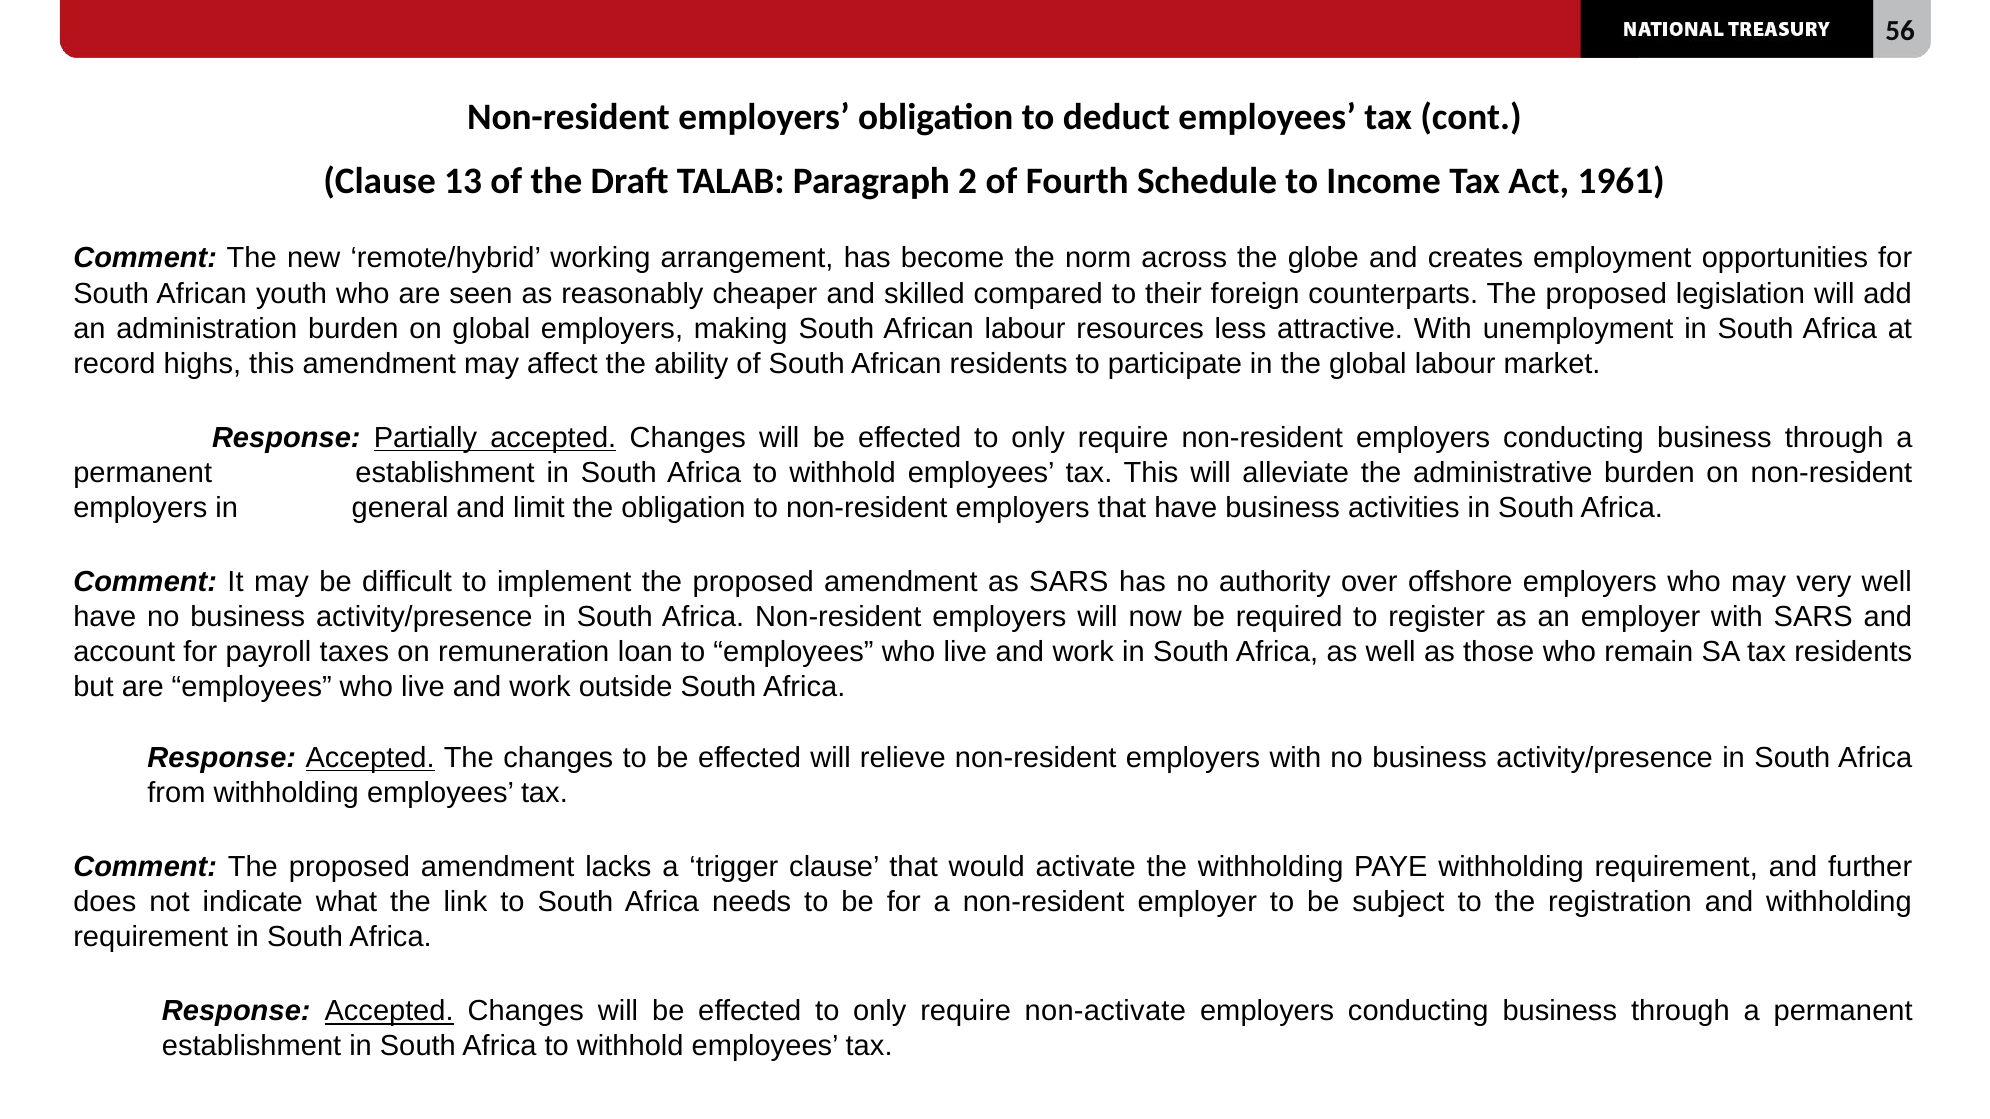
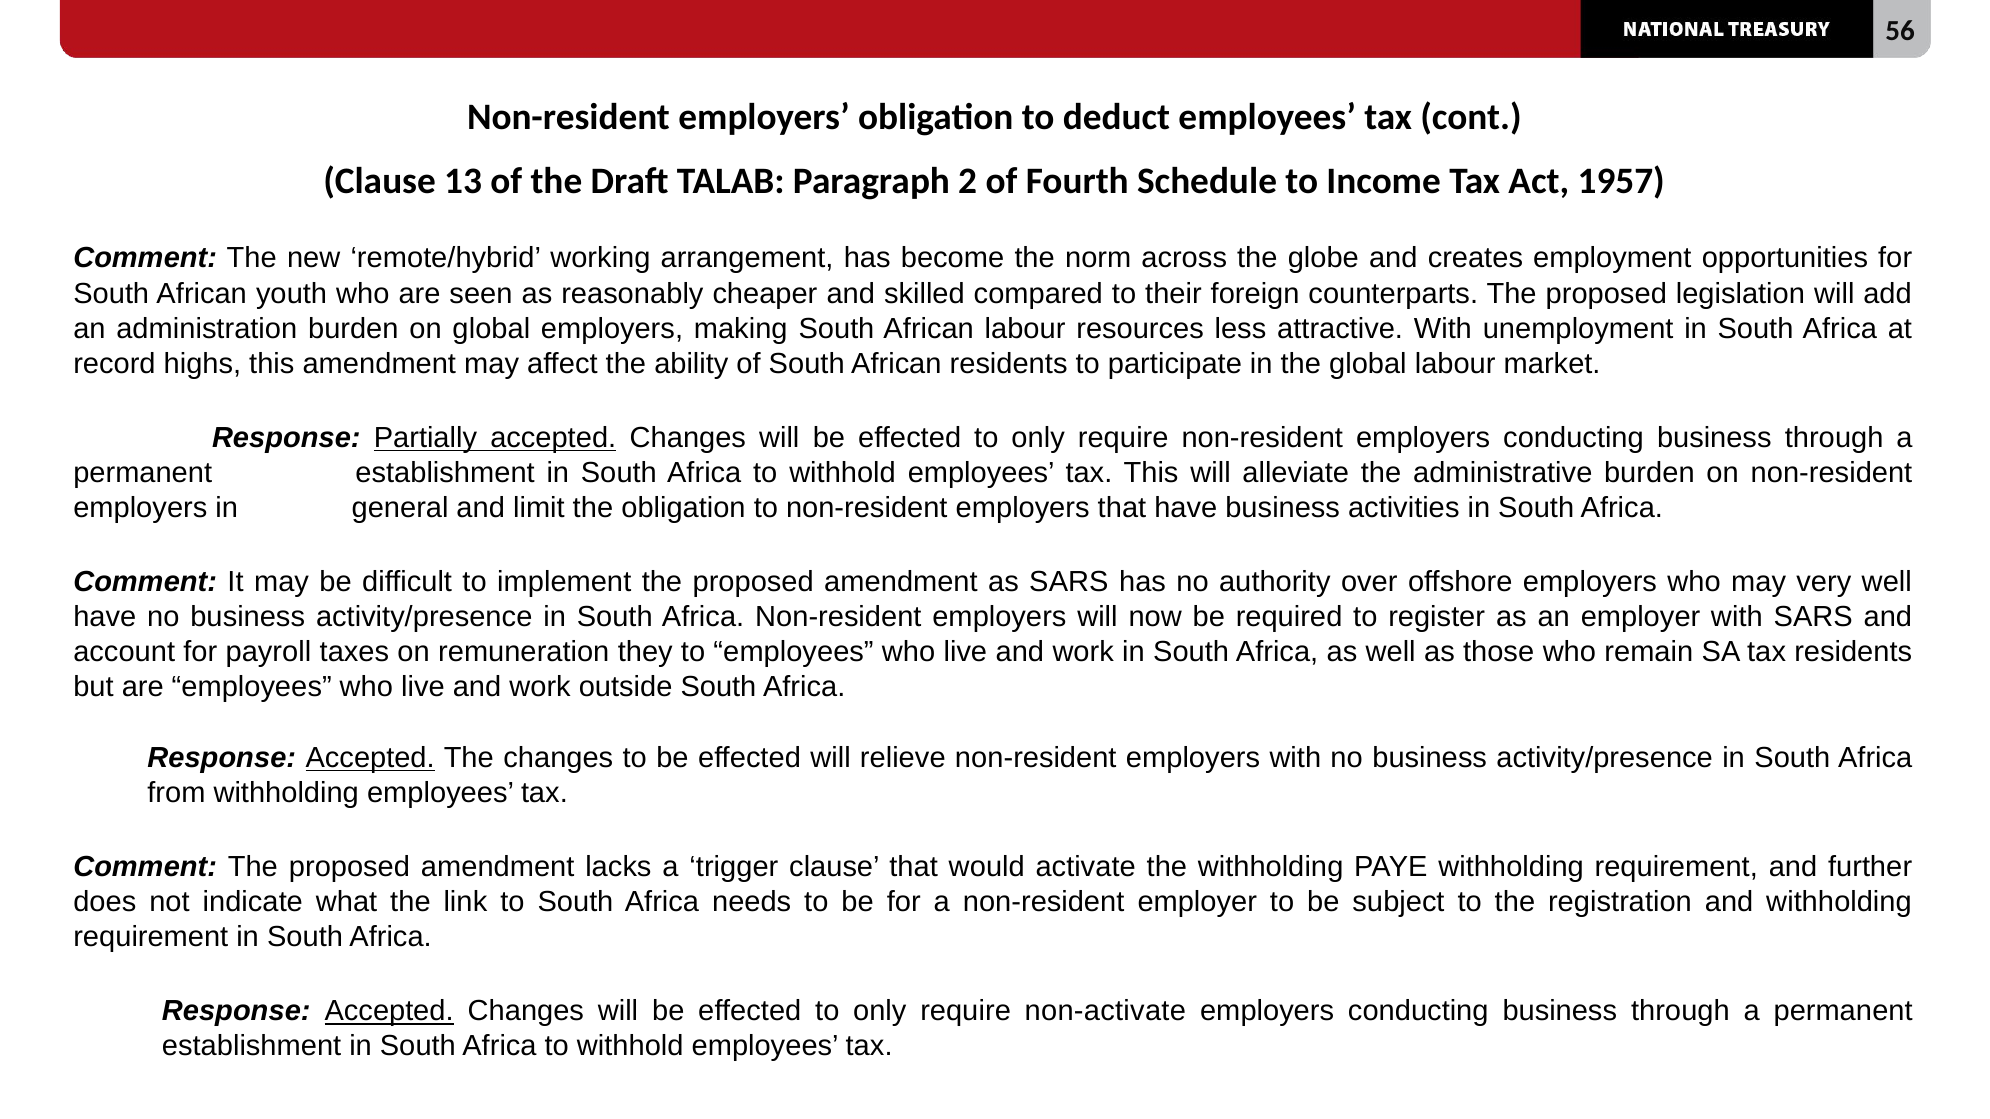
1961: 1961 -> 1957 (1621, 181)
loan: loan -> they (645, 652)
